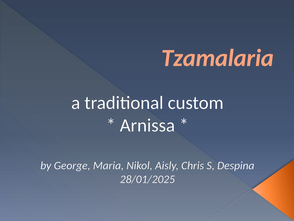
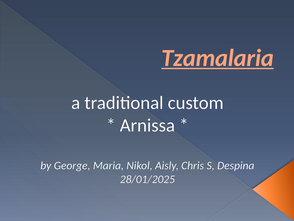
Tzamalaria underline: none -> present (218, 58)
